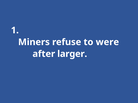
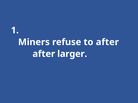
to were: were -> after (107, 42)
